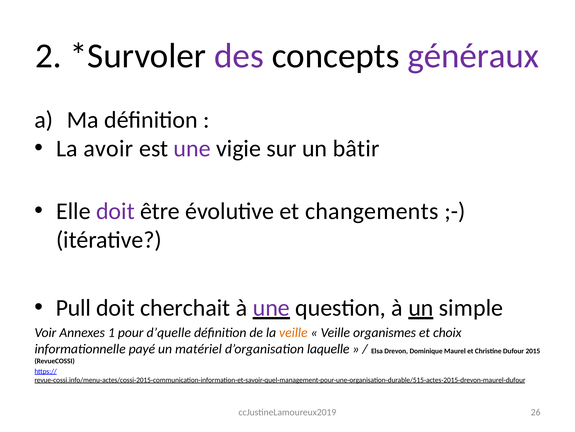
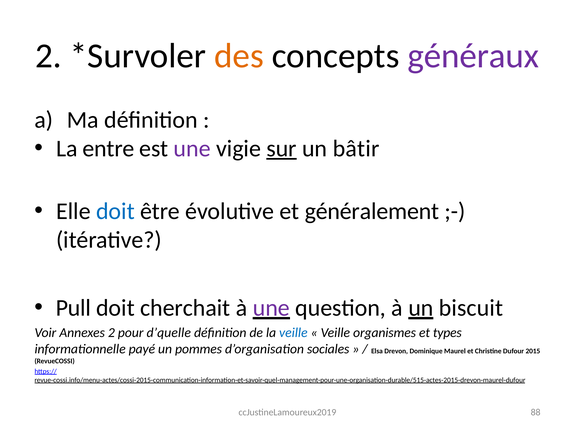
des colour: purple -> orange (239, 56)
avoir: avoir -> entre (109, 148)
sur underline: none -> present (282, 148)
doit colour: purple -> blue (115, 211)
changements: changements -> généralement (372, 211)
simple: simple -> biscuit (471, 307)
Annexes 1: 1 -> 2 (111, 332)
veille colour: orange -> blue (293, 332)
choix: choix -> types (447, 332)
matériel: matériel -> pommes (199, 348)
laquelle: laquelle -> sociales (328, 348)
26: 26 -> 88 (536, 412)
